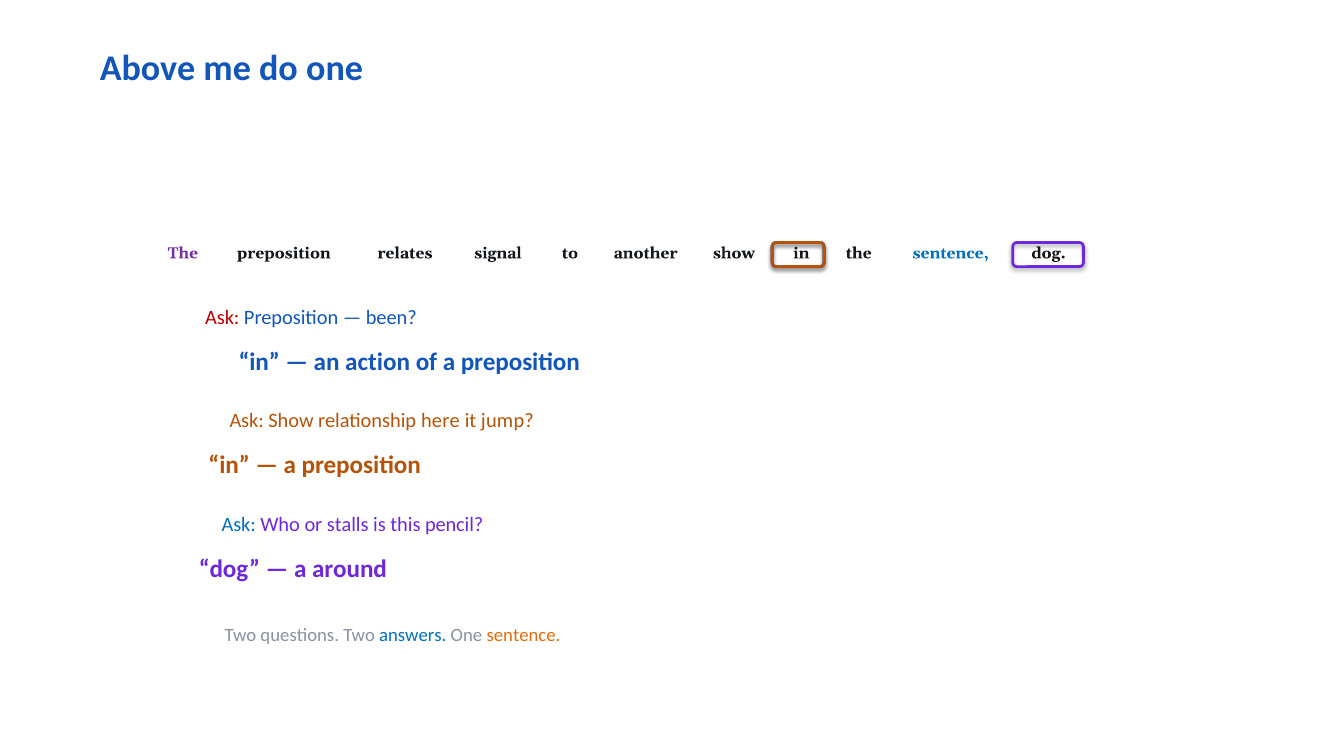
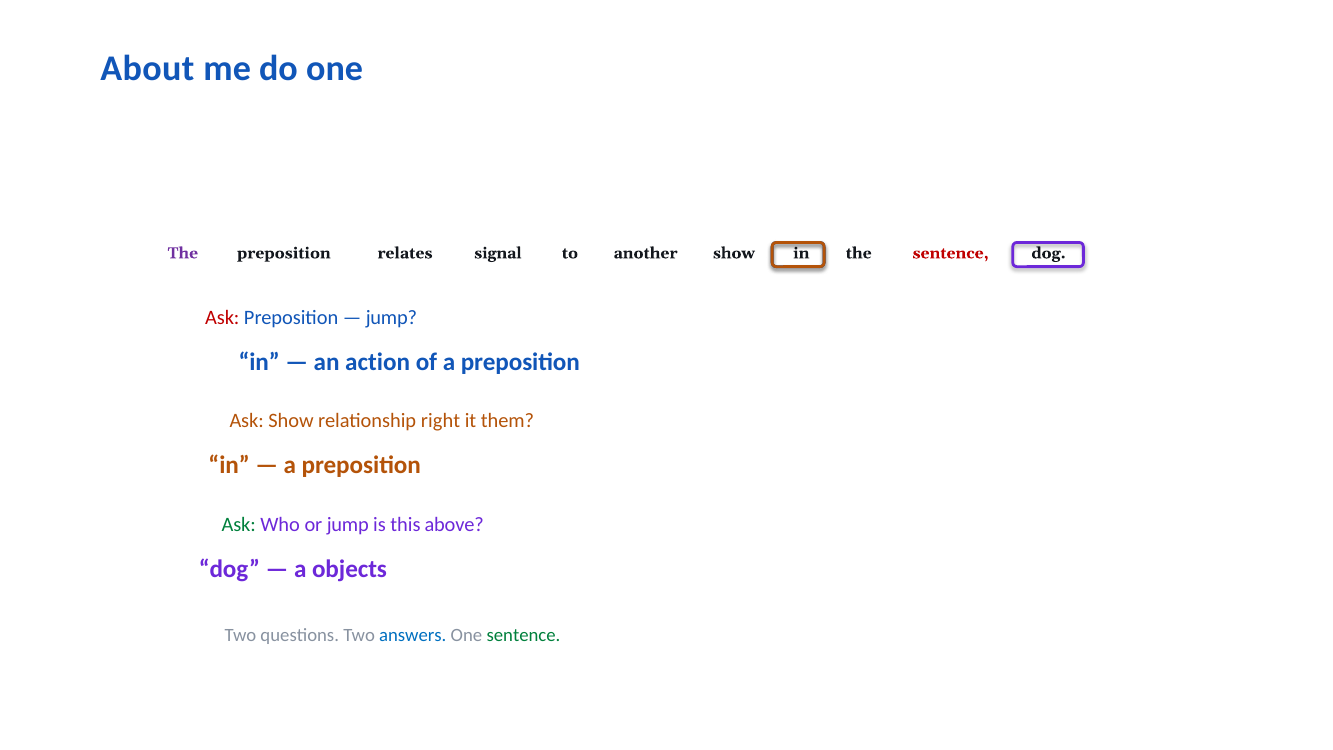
Above: Above -> About (147, 69)
sentence colour: blue -> red (951, 253)
been: been -> jump (391, 318)
here: here -> right (440, 421)
jump: jump -> them (508, 421)
Ask colour: blue -> green (239, 524)
or stalls: stalls -> jump (348, 524)
pencil: pencil -> above (454, 524)
around: around -> objects (349, 569)
sentence colour: orange -> green (523, 635)
